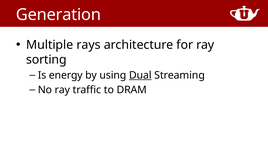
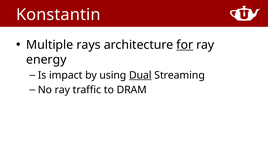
Generation: Generation -> Konstantin (58, 15)
for underline: none -> present (185, 45)
sorting: sorting -> energy (46, 59)
energy: energy -> impact (66, 75)
